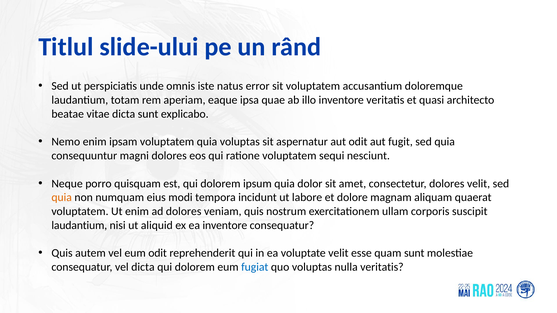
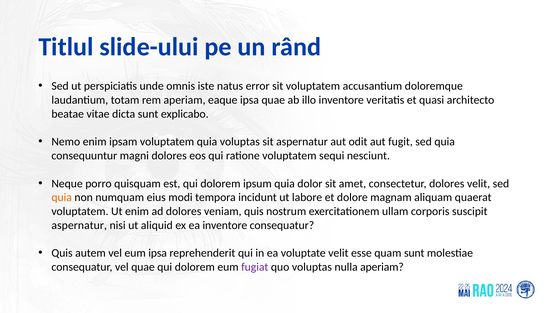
laudantium: laudantium -> aspernatur (79, 225)
eum odit: odit -> ipsa (158, 253)
vel dicta: dicta -> quae (143, 267)
fugiat colour: blue -> purple (255, 267)
nulla veritatis: veritatis -> aperiam (382, 267)
